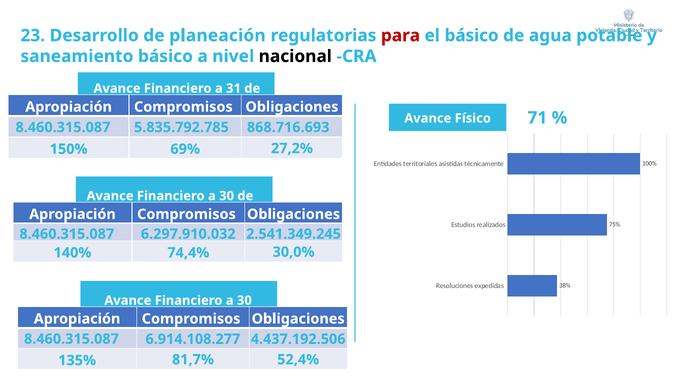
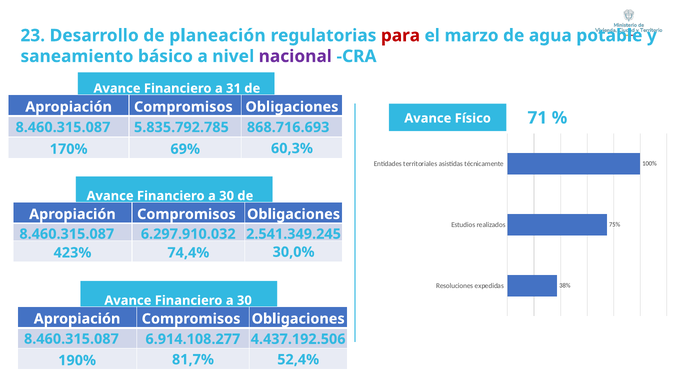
el básico: básico -> marzo (472, 36)
nacional colour: black -> purple (295, 56)
150%: 150% -> 170% (69, 149)
27,2%: 27,2% -> 60,3% (292, 148)
140%: 140% -> 423% (72, 253)
135%: 135% -> 190% (77, 360)
